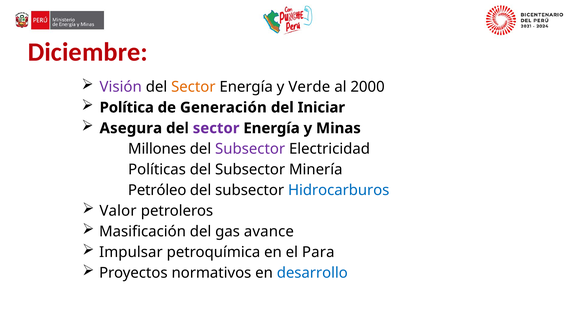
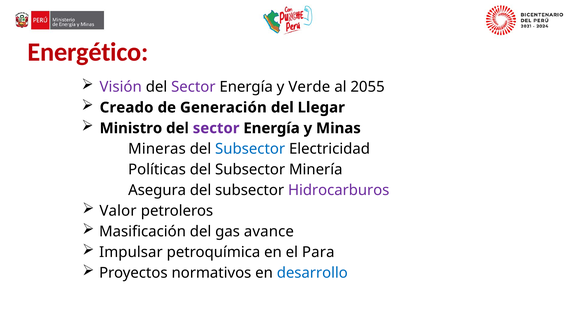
Diciembre: Diciembre -> Energético (88, 52)
Sector colour: orange -> purple (193, 87)
2000: 2000 -> 2055 (368, 87)
Política: Política -> Creado (127, 107)
Iniciar: Iniciar -> Llegar (321, 107)
Asegura: Asegura -> Ministro (131, 128)
Millones: Millones -> Mineras (157, 149)
Subsector colour: purple -> blue (250, 149)
Petróleo: Petróleo -> Asegura (157, 190)
Hidrocarburos colour: blue -> purple (339, 190)
